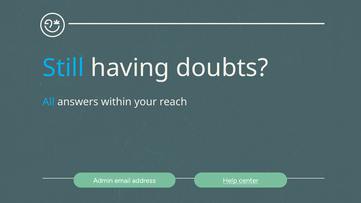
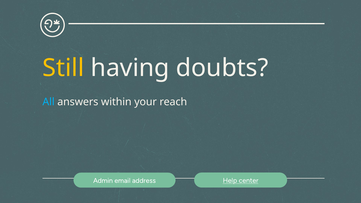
Still colour: light blue -> yellow (63, 68)
